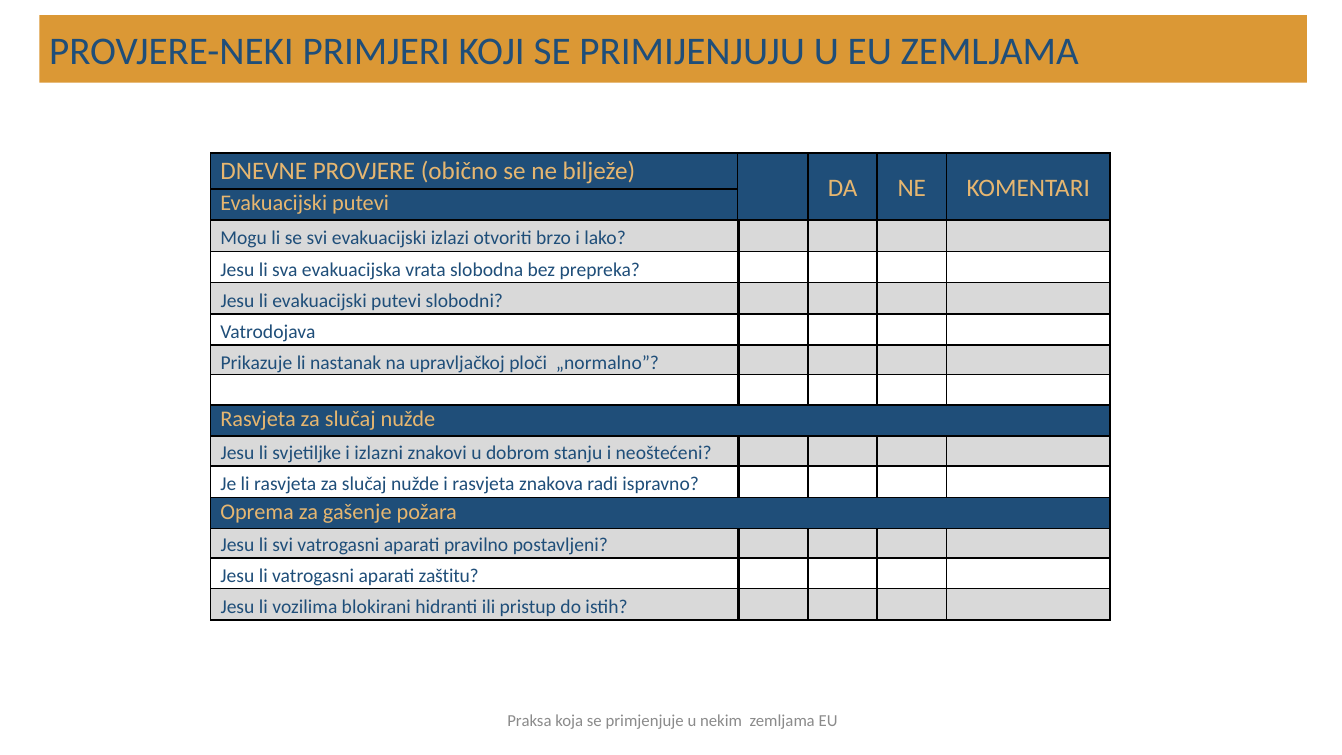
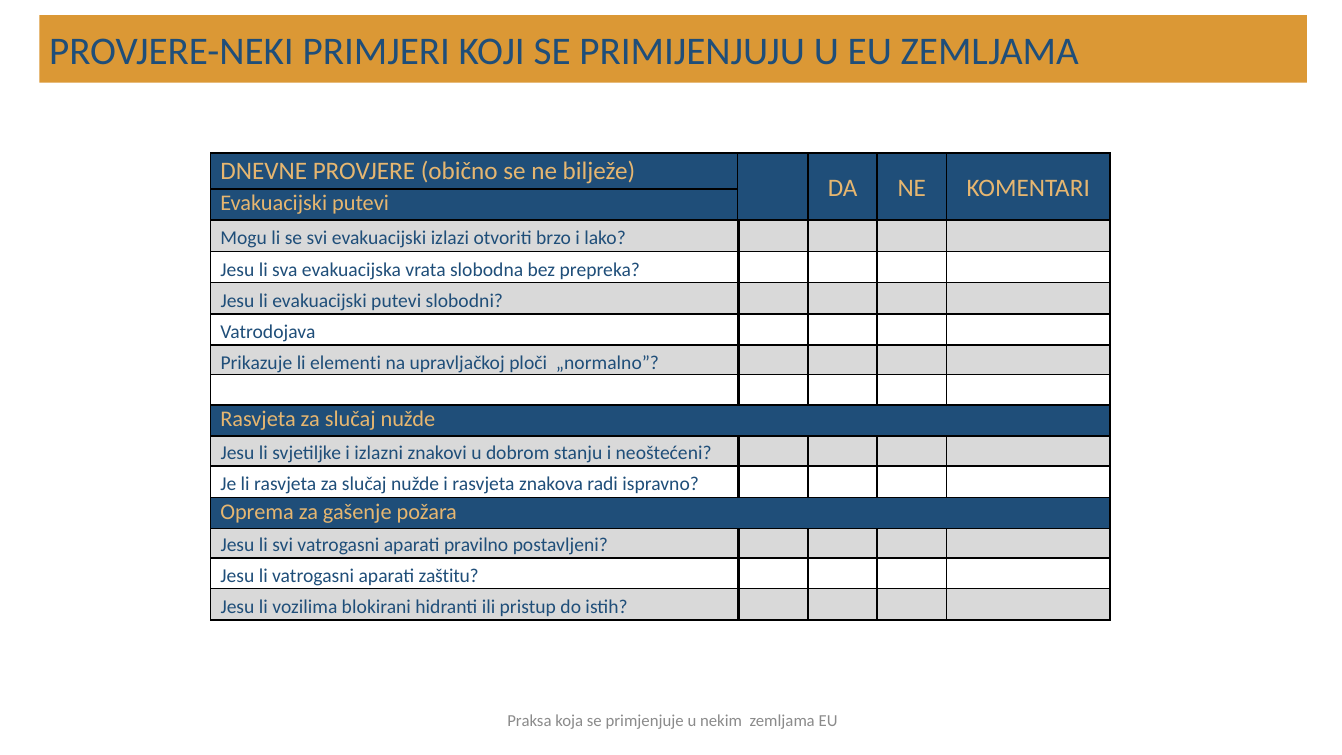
nastanak: nastanak -> elementi (346, 363)
